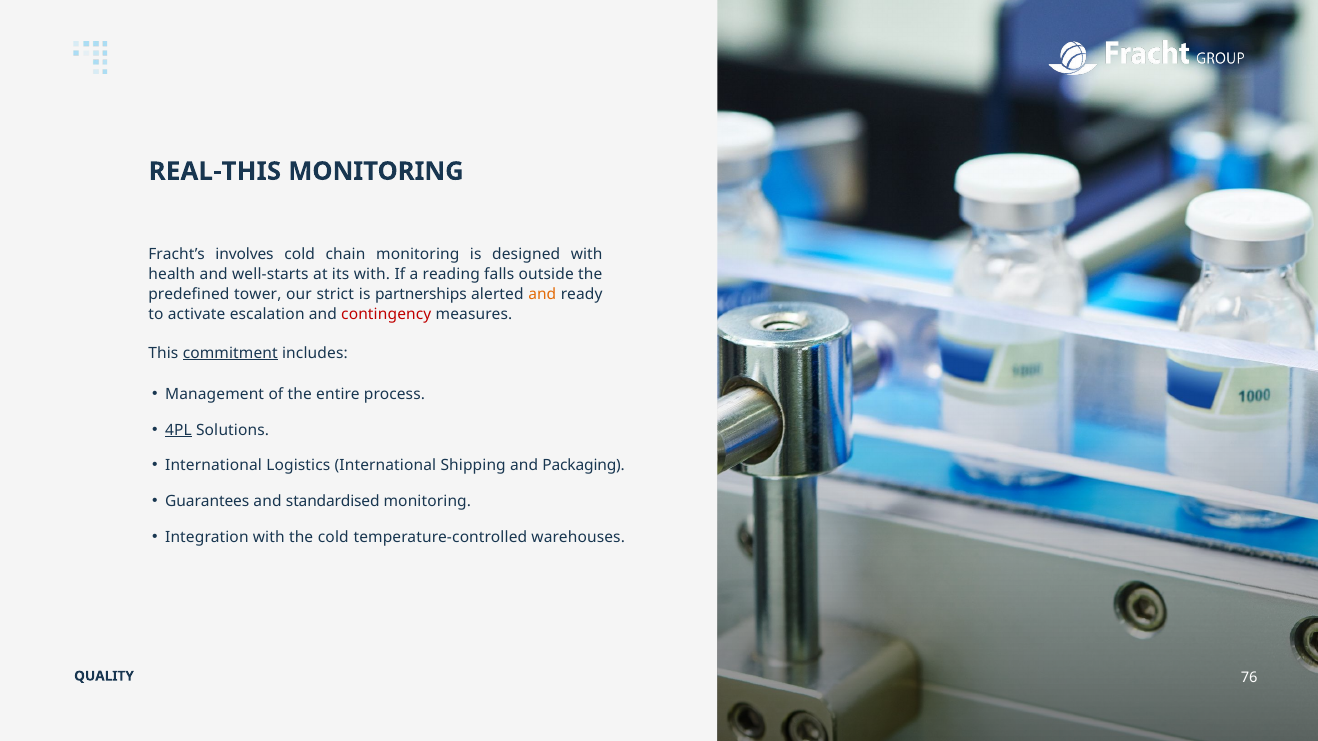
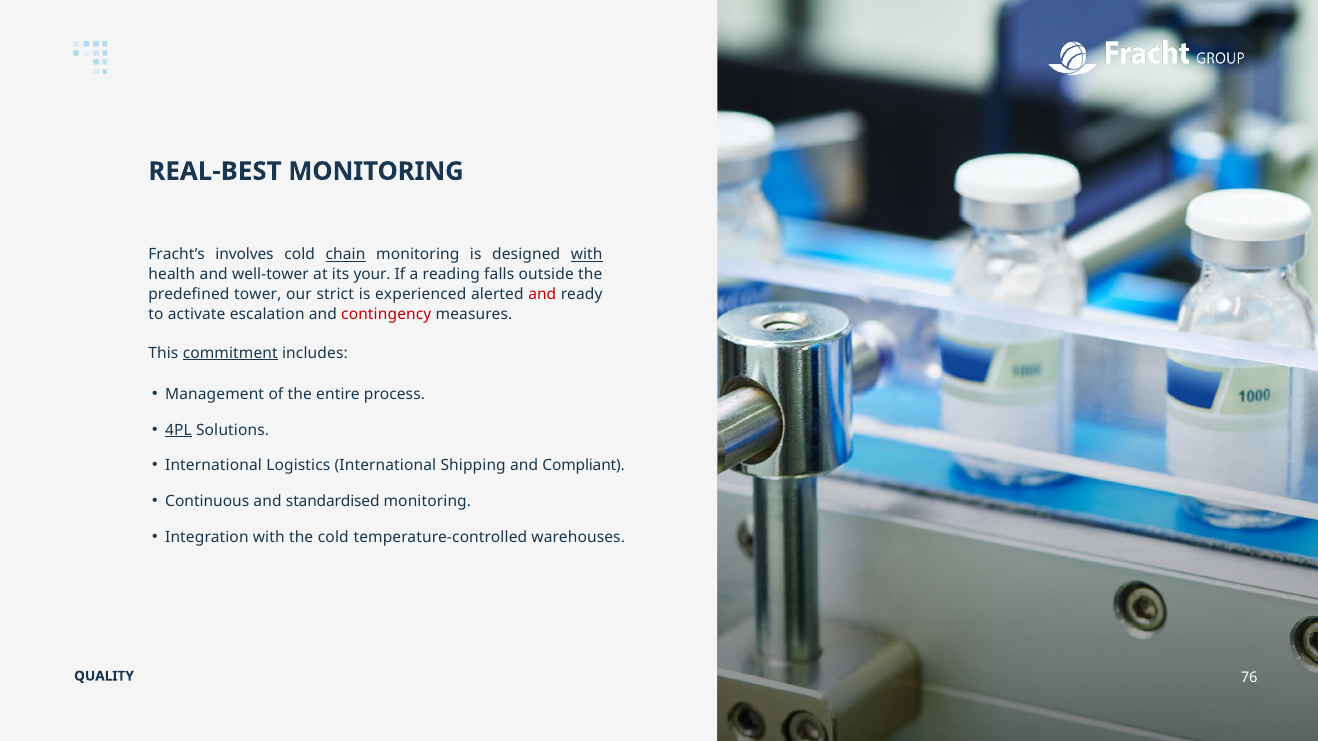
REAL-THIS: REAL-THIS -> REAL-BEST (215, 171)
chain underline: none -> present (346, 255)
with underline: none -> present (587, 255)
well-starts: well-starts -> well-tower (270, 275)
its with: with -> your (372, 275)
partnerships: partnerships -> experienced (421, 294)
and colour: orange -> red (542, 294)
Packaging: Packaging -> Compliant (584, 466)
Guarantees: Guarantees -> Continuous (207, 502)
